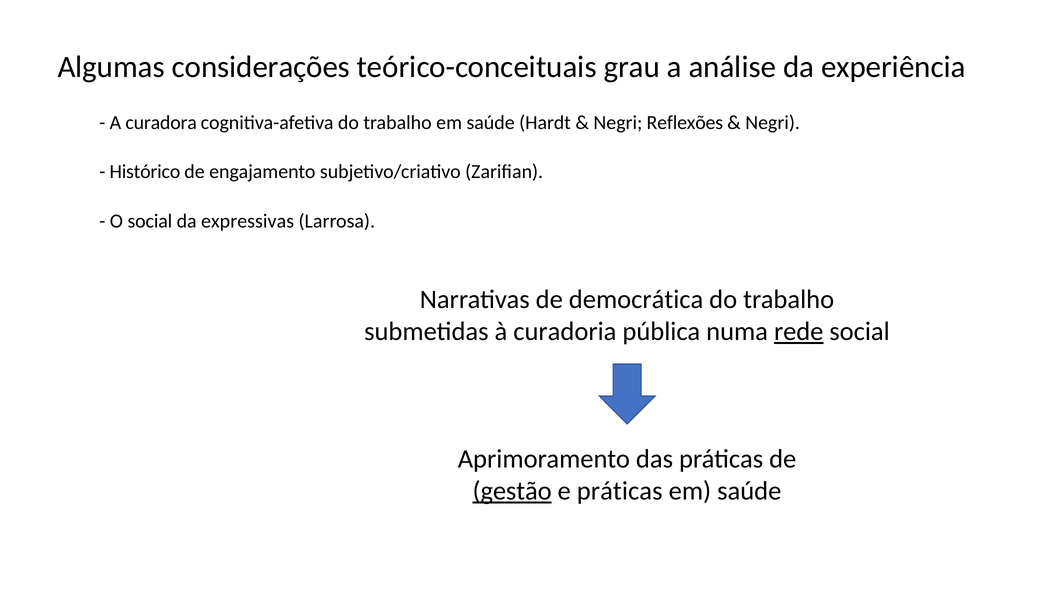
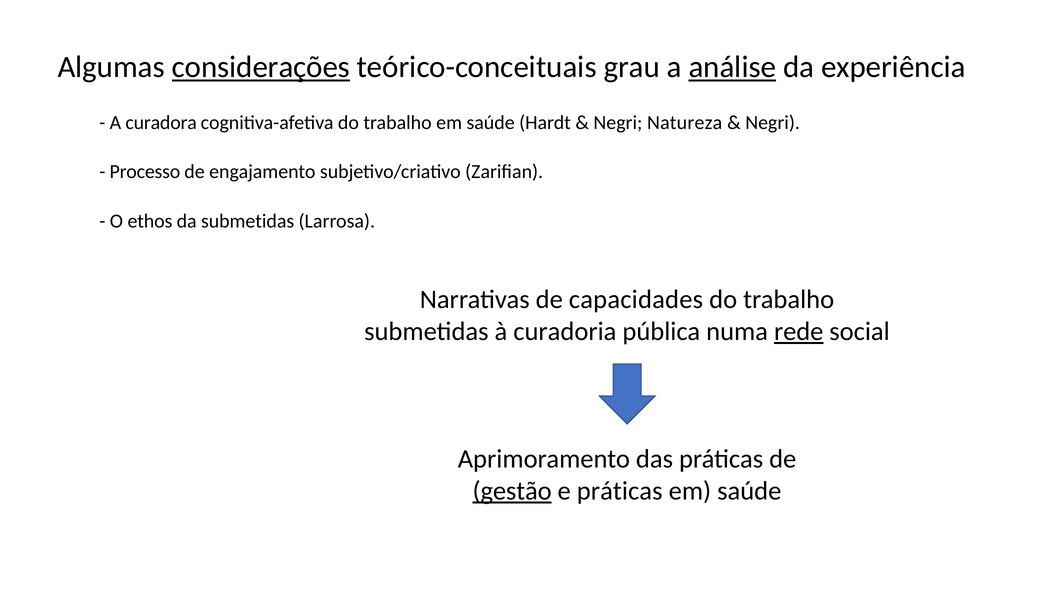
considerações underline: none -> present (261, 67)
análise underline: none -> present (732, 67)
Reflexões: Reflexões -> Natureza (685, 123)
Histórico: Histórico -> Processo (145, 172)
O social: social -> ethos (150, 221)
da expressivas: expressivas -> submetidas (248, 221)
democrática: democrática -> capacidades (636, 300)
